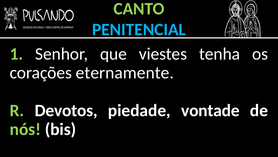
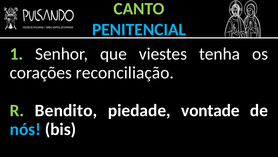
eternamente: eternamente -> reconciliação (125, 72)
Devotos: Devotos -> Bendito (66, 110)
nós colour: light green -> light blue (25, 129)
